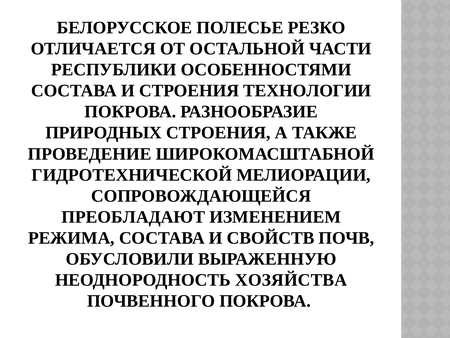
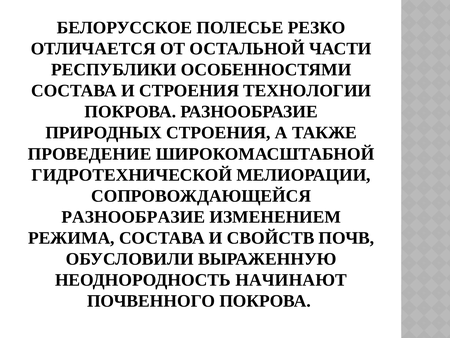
ПРЕОБЛАДАЮТ: ПРЕОБЛАДАЮТ -> РАЗНООБРАЗИЕ (133, 217)
ХОЗЯЙСТВА: ХОЗЯЙСТВА -> НАЧИНАЮТ (291, 280)
